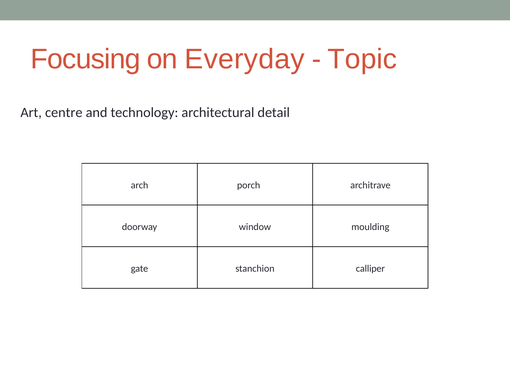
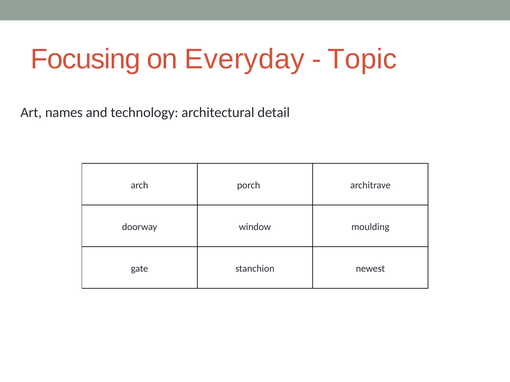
centre: centre -> names (64, 113)
calliper: calliper -> newest (370, 269)
